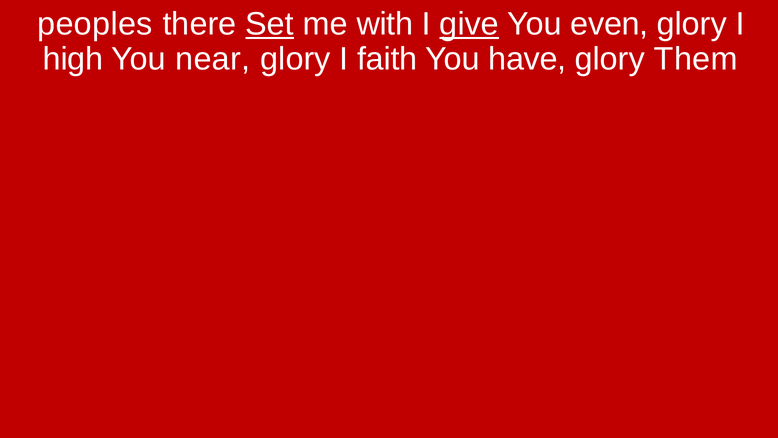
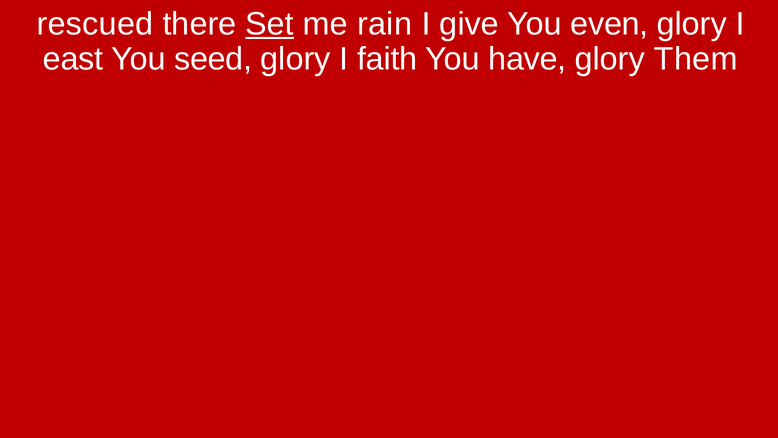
peoples: peoples -> rescued (95, 24)
with: with -> rain (385, 24)
give underline: present -> none (469, 24)
high: high -> east (73, 59)
near: near -> seed (213, 59)
